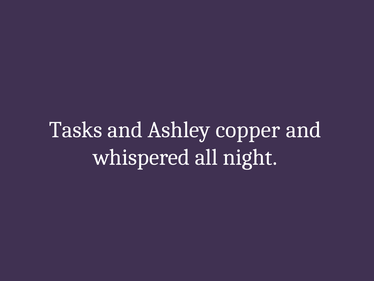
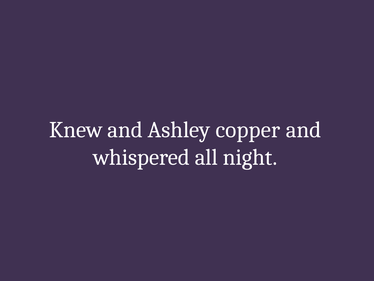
Tasks: Tasks -> Knew (76, 130)
